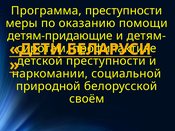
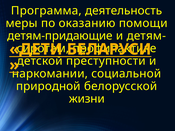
Программа преступности: преступности -> деятельность (124, 11)
своём: своём -> жизни (87, 99)
